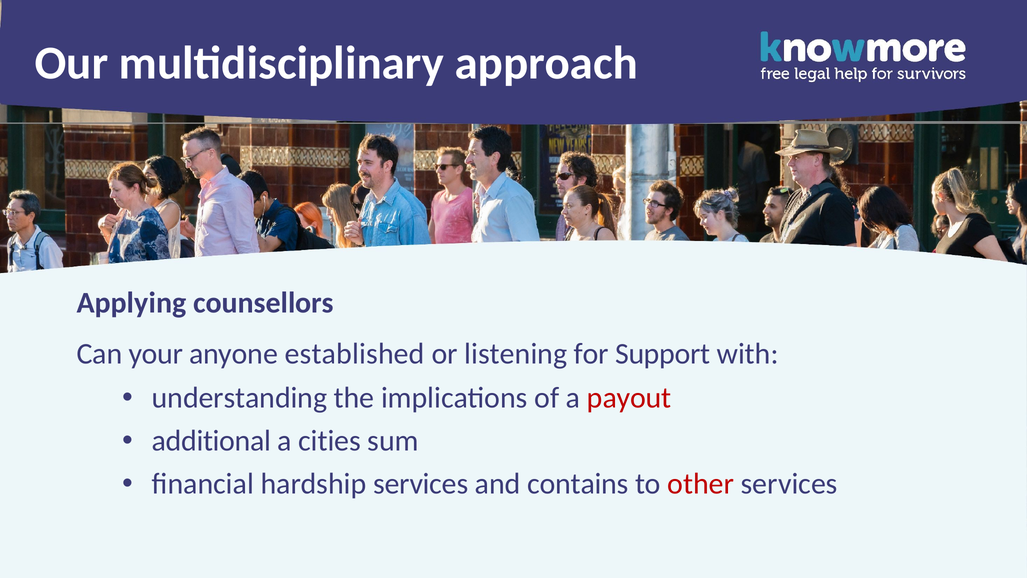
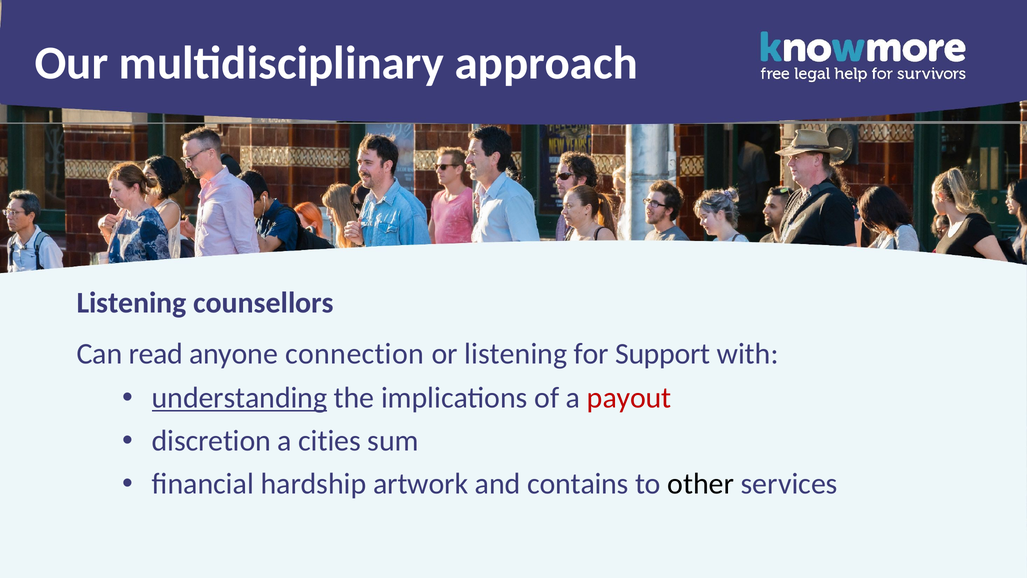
Applying: Applying -> Listening (132, 303)
your: your -> read (156, 354)
established: established -> connection (355, 354)
understanding underline: none -> present (239, 398)
additional: additional -> discretion (211, 441)
hardship services: services -> artwork (421, 484)
other colour: red -> black (701, 484)
